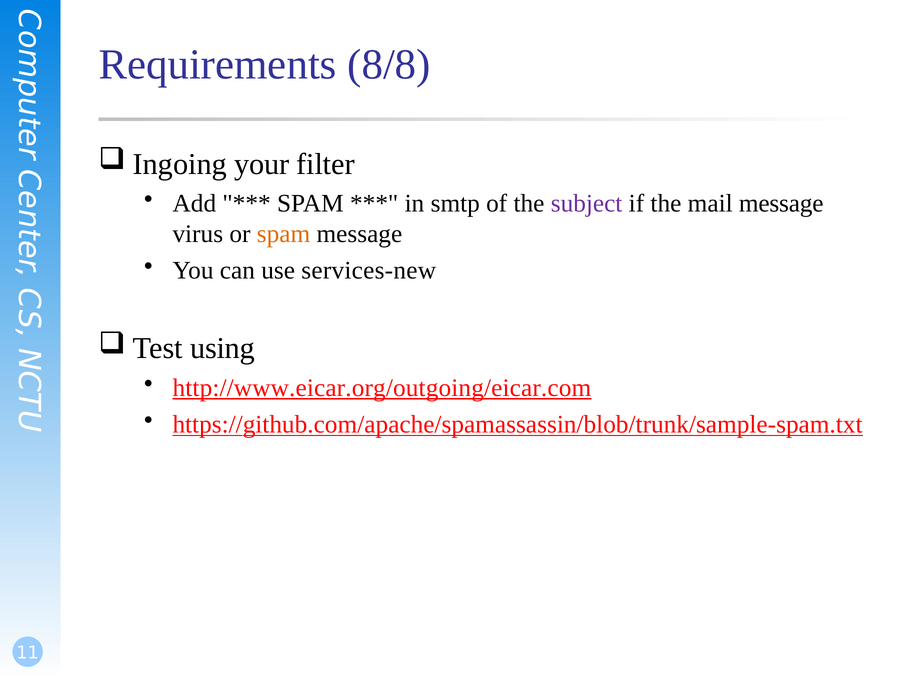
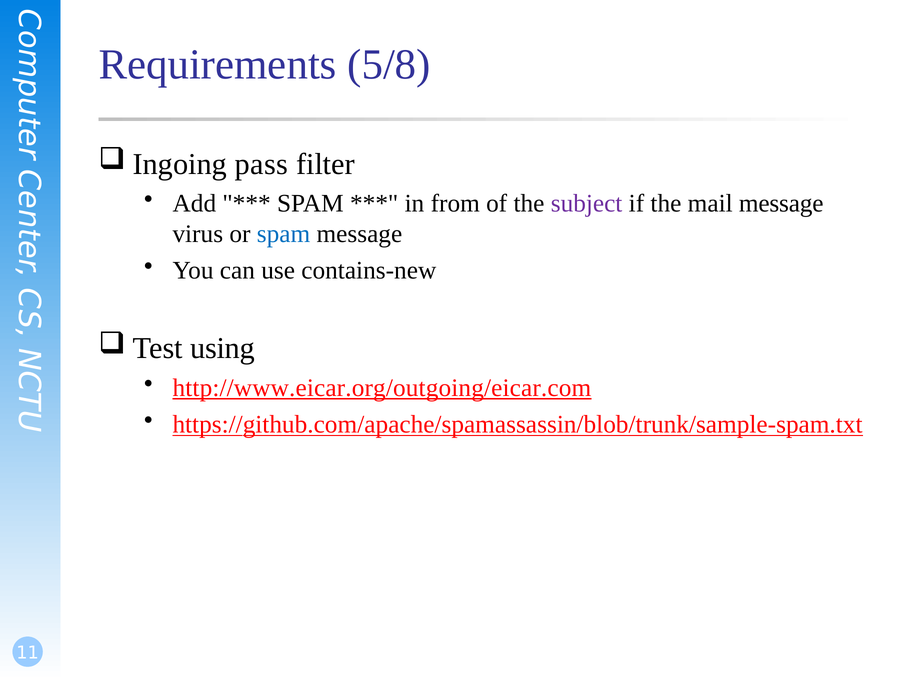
8/8: 8/8 -> 5/8 (389, 65)
your: your -> pass (261, 164)
smtp: smtp -> from (455, 204)
spam colour: orange -> blue (284, 234)
services-new: services-new -> contains-new (369, 271)
